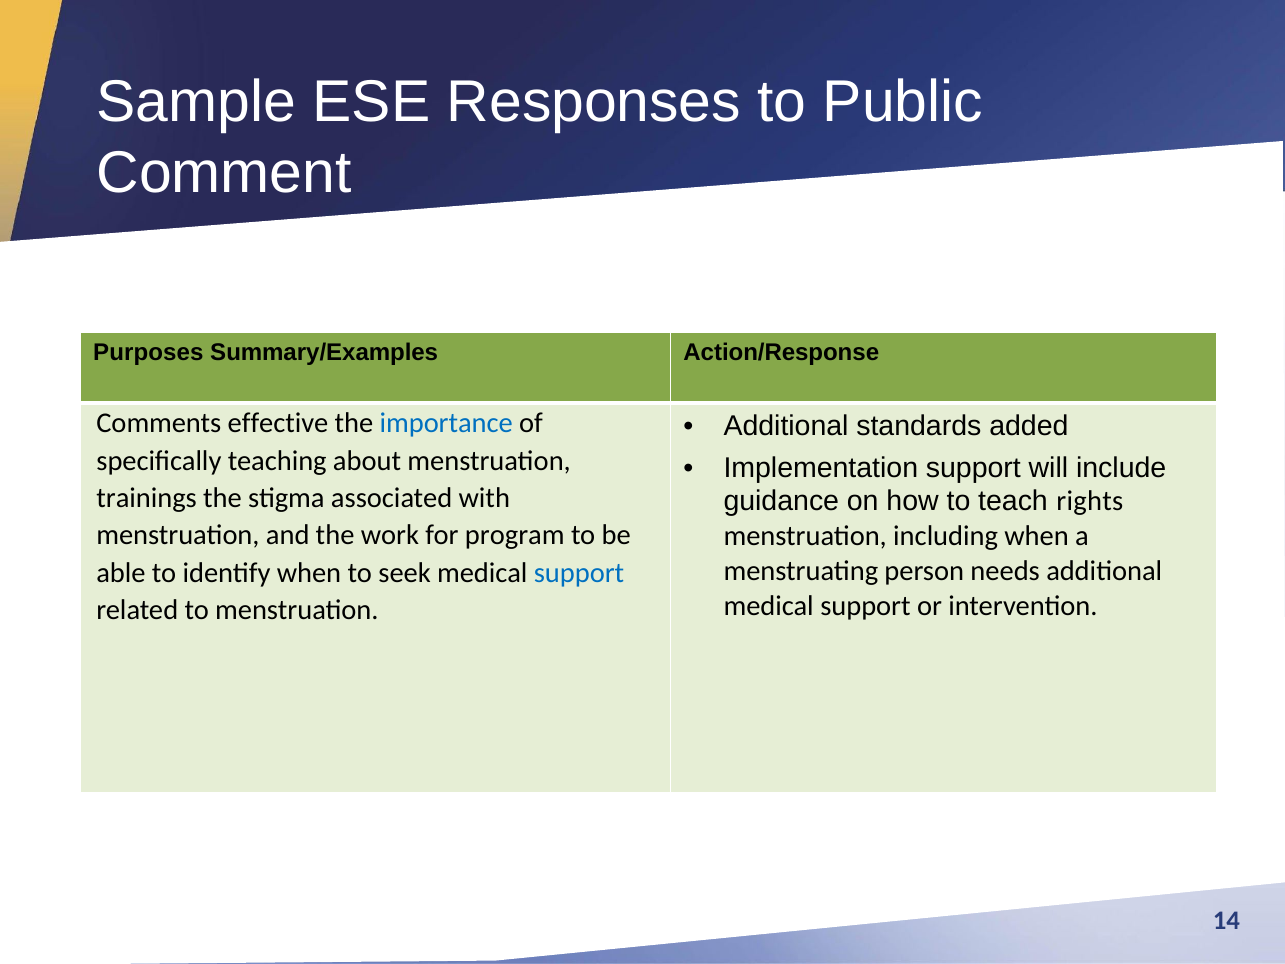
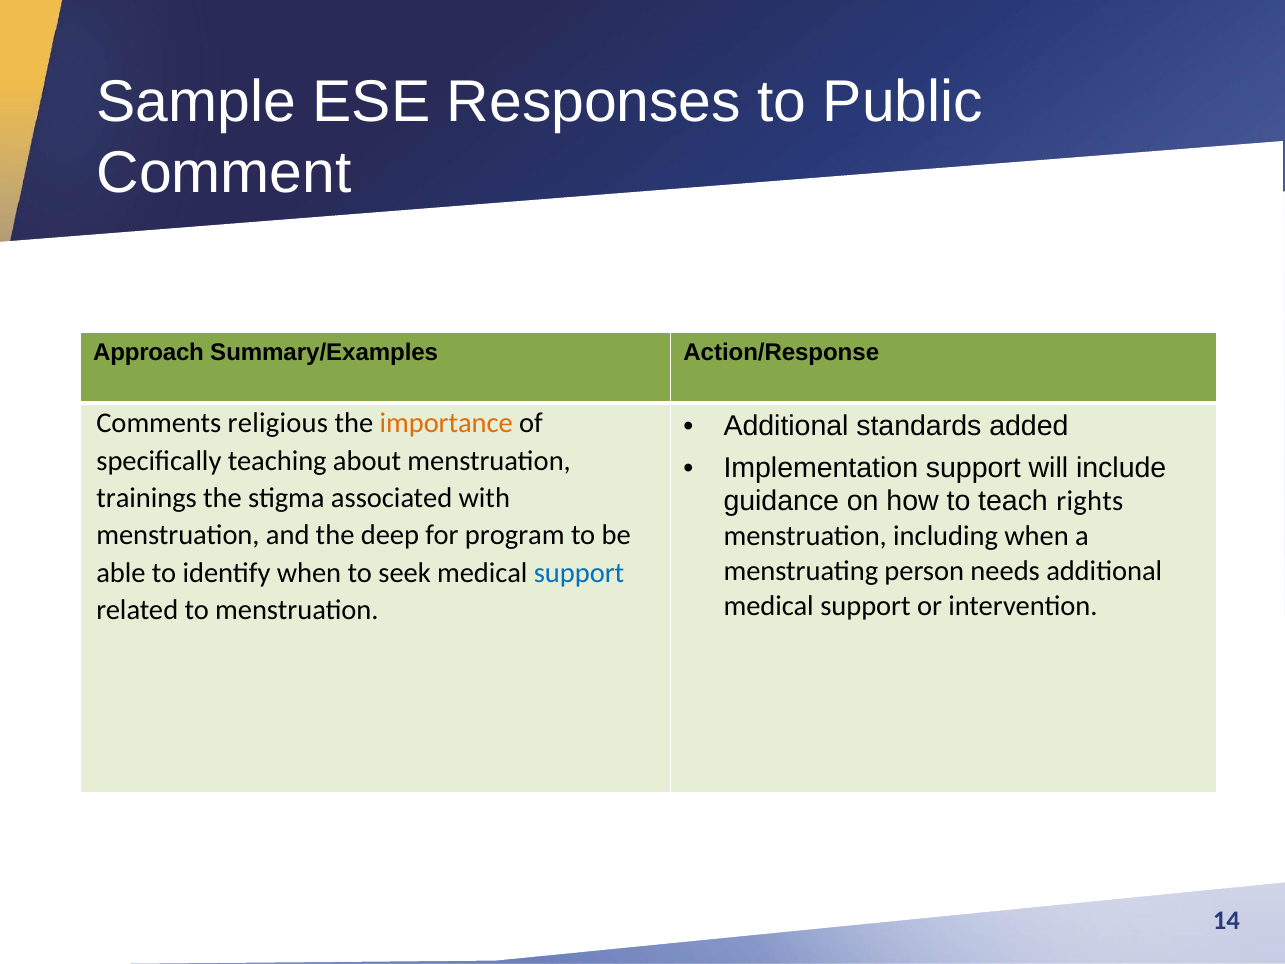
Purposes: Purposes -> Approach (149, 352)
effective: effective -> religious (278, 423)
importance colour: blue -> orange (446, 423)
work: work -> deep (390, 535)
